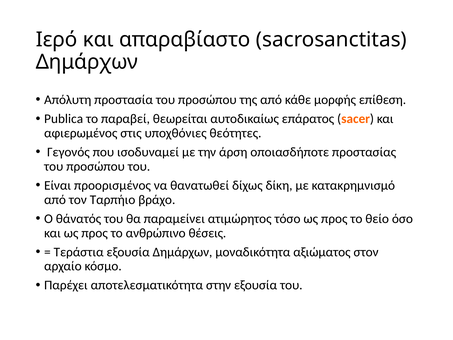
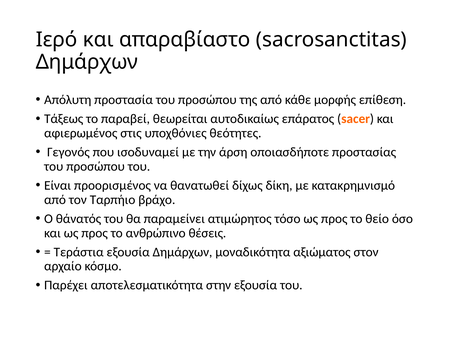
Publica: Publica -> Τάξεως (64, 119)
